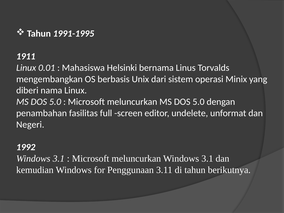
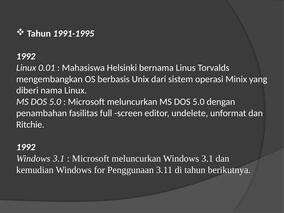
1911: 1911 -> 1992 (26, 56)
Negeri: Negeri -> Ritchie (30, 125)
